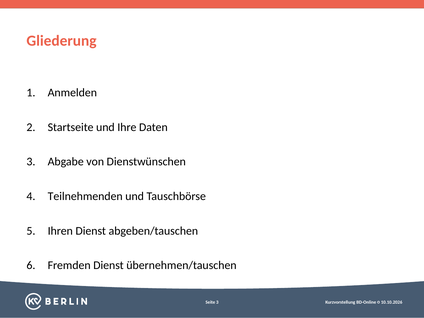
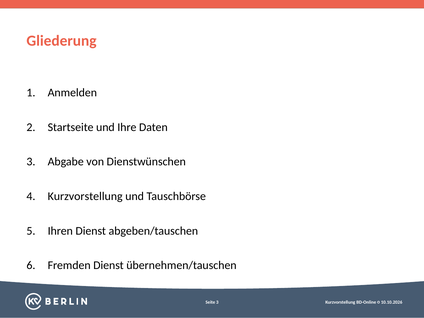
Teilnehmenden: Teilnehmenden -> Kurzvorstellung (85, 196)
